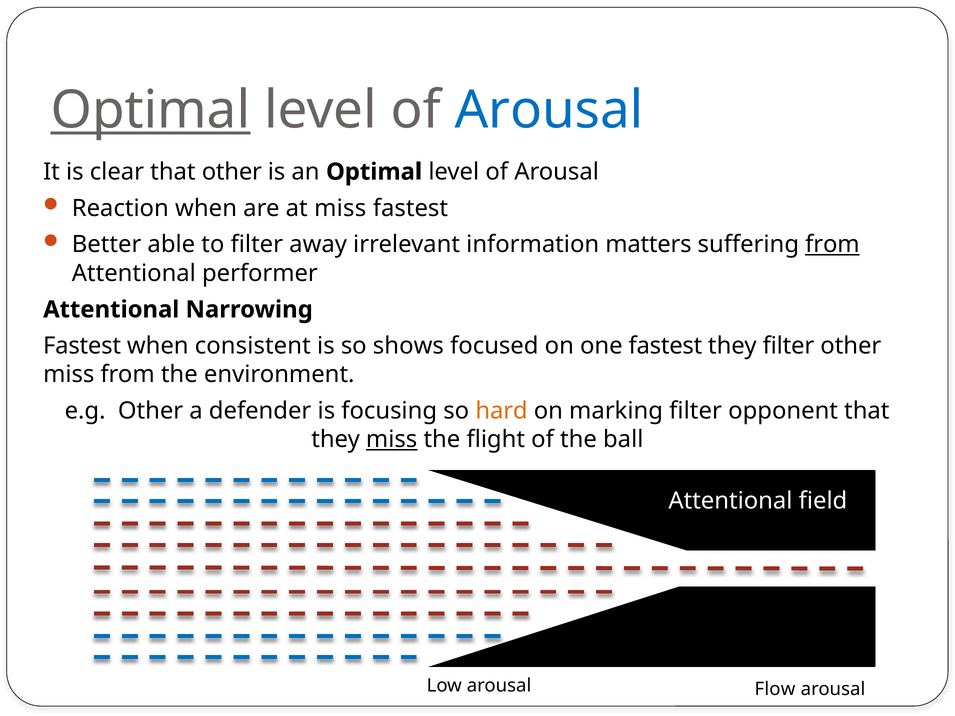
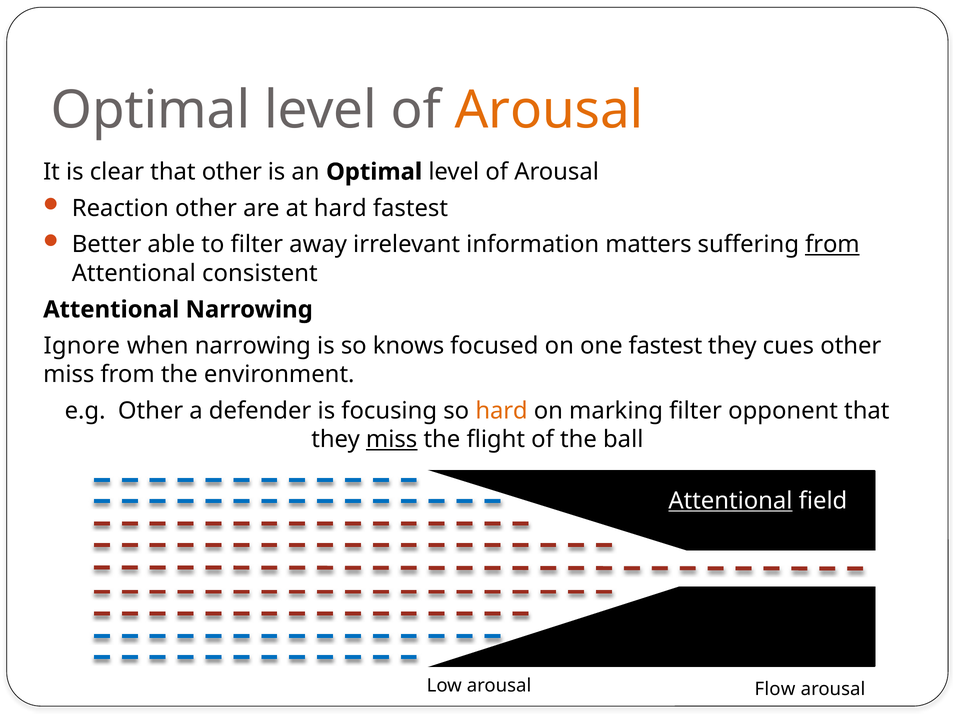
Optimal underline: present -> none (151, 110)
Arousal colour: blue -> orange (549, 110)
Reaction when: when -> other (206, 208)
at miss: miss -> hard (340, 208)
performer: performer -> consistent (260, 273)
Fastest: Fastest -> Ignore (82, 346)
when consistent: consistent -> narrowing (253, 346)
shows: shows -> knows (409, 346)
they filter: filter -> cues (788, 346)
Attentional underline: none -> present (730, 501)
